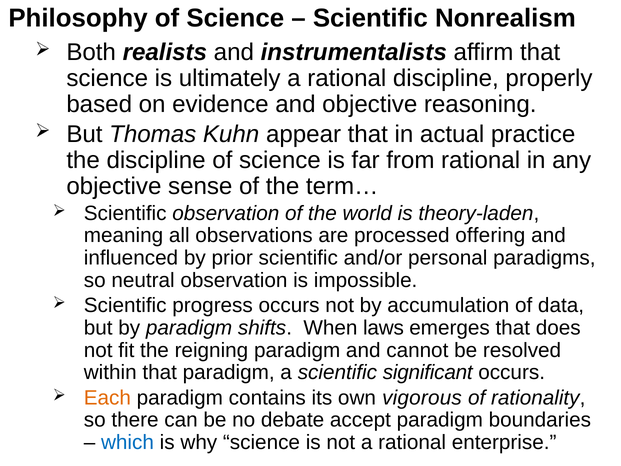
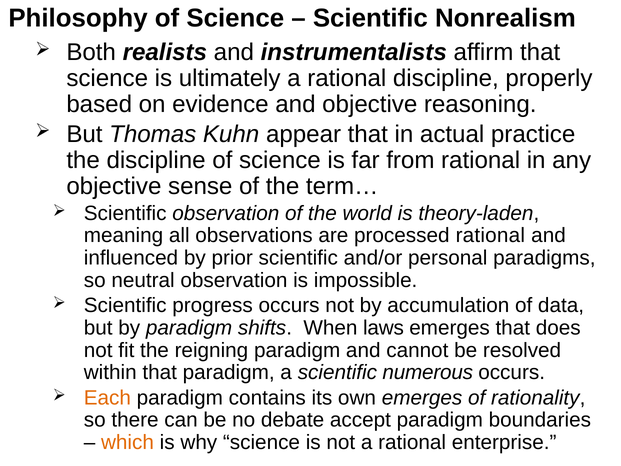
processed offering: offering -> rational (490, 236)
significant: significant -> numerous (428, 372)
own vigorous: vigorous -> emerges (422, 398)
which colour: blue -> orange (127, 442)
